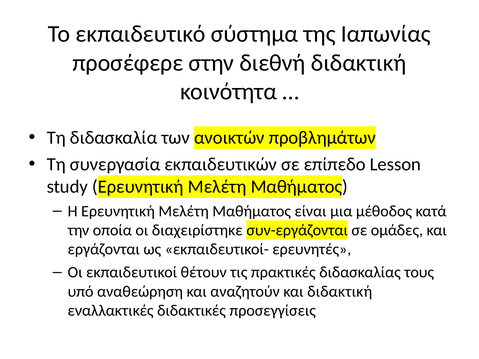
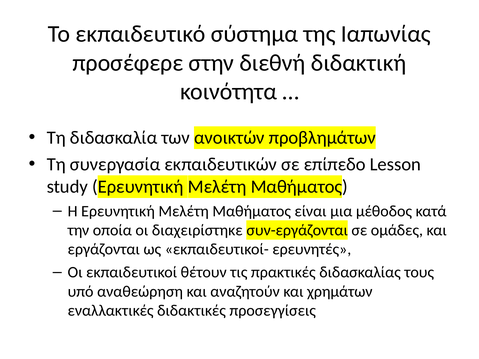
και διδακτική: διδακτική -> χρημάτων (340, 292)
